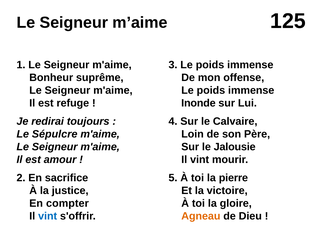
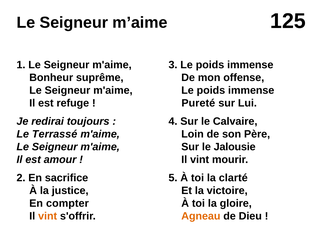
Inonde: Inonde -> Pureté (198, 103)
Sépulcre: Sépulcre -> Terrassé (55, 134)
pierre: pierre -> clarté (233, 178)
vint colour: blue -> orange (48, 216)
